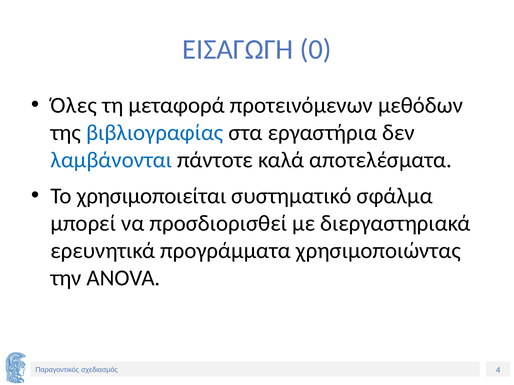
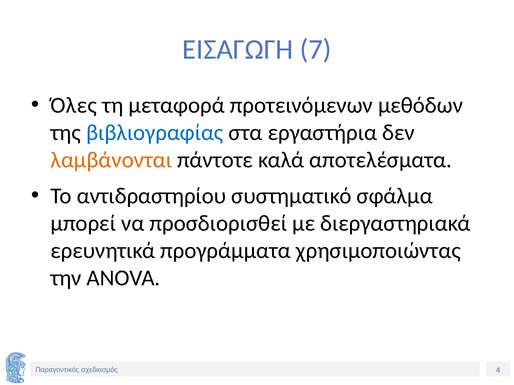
0: 0 -> 7 (316, 50)
λαμβάνονται colour: blue -> orange (111, 160)
χρησιμοποιείται: χρησιμοποιείται -> αντιδραστηρίου (152, 196)
